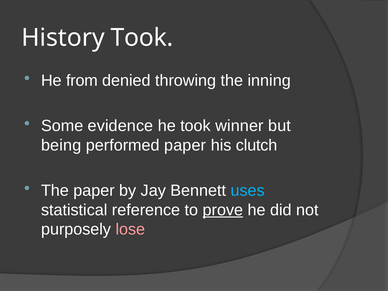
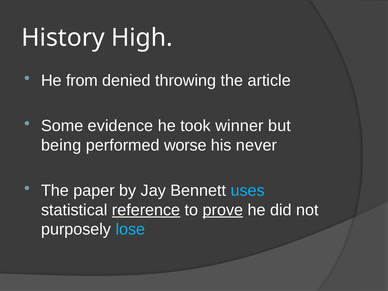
History Took: Took -> High (142, 38)
inning: inning -> article (269, 81)
performed paper: paper -> worse (185, 145)
clutch: clutch -> never (256, 145)
reference underline: none -> present (146, 210)
lose colour: pink -> light blue (130, 229)
